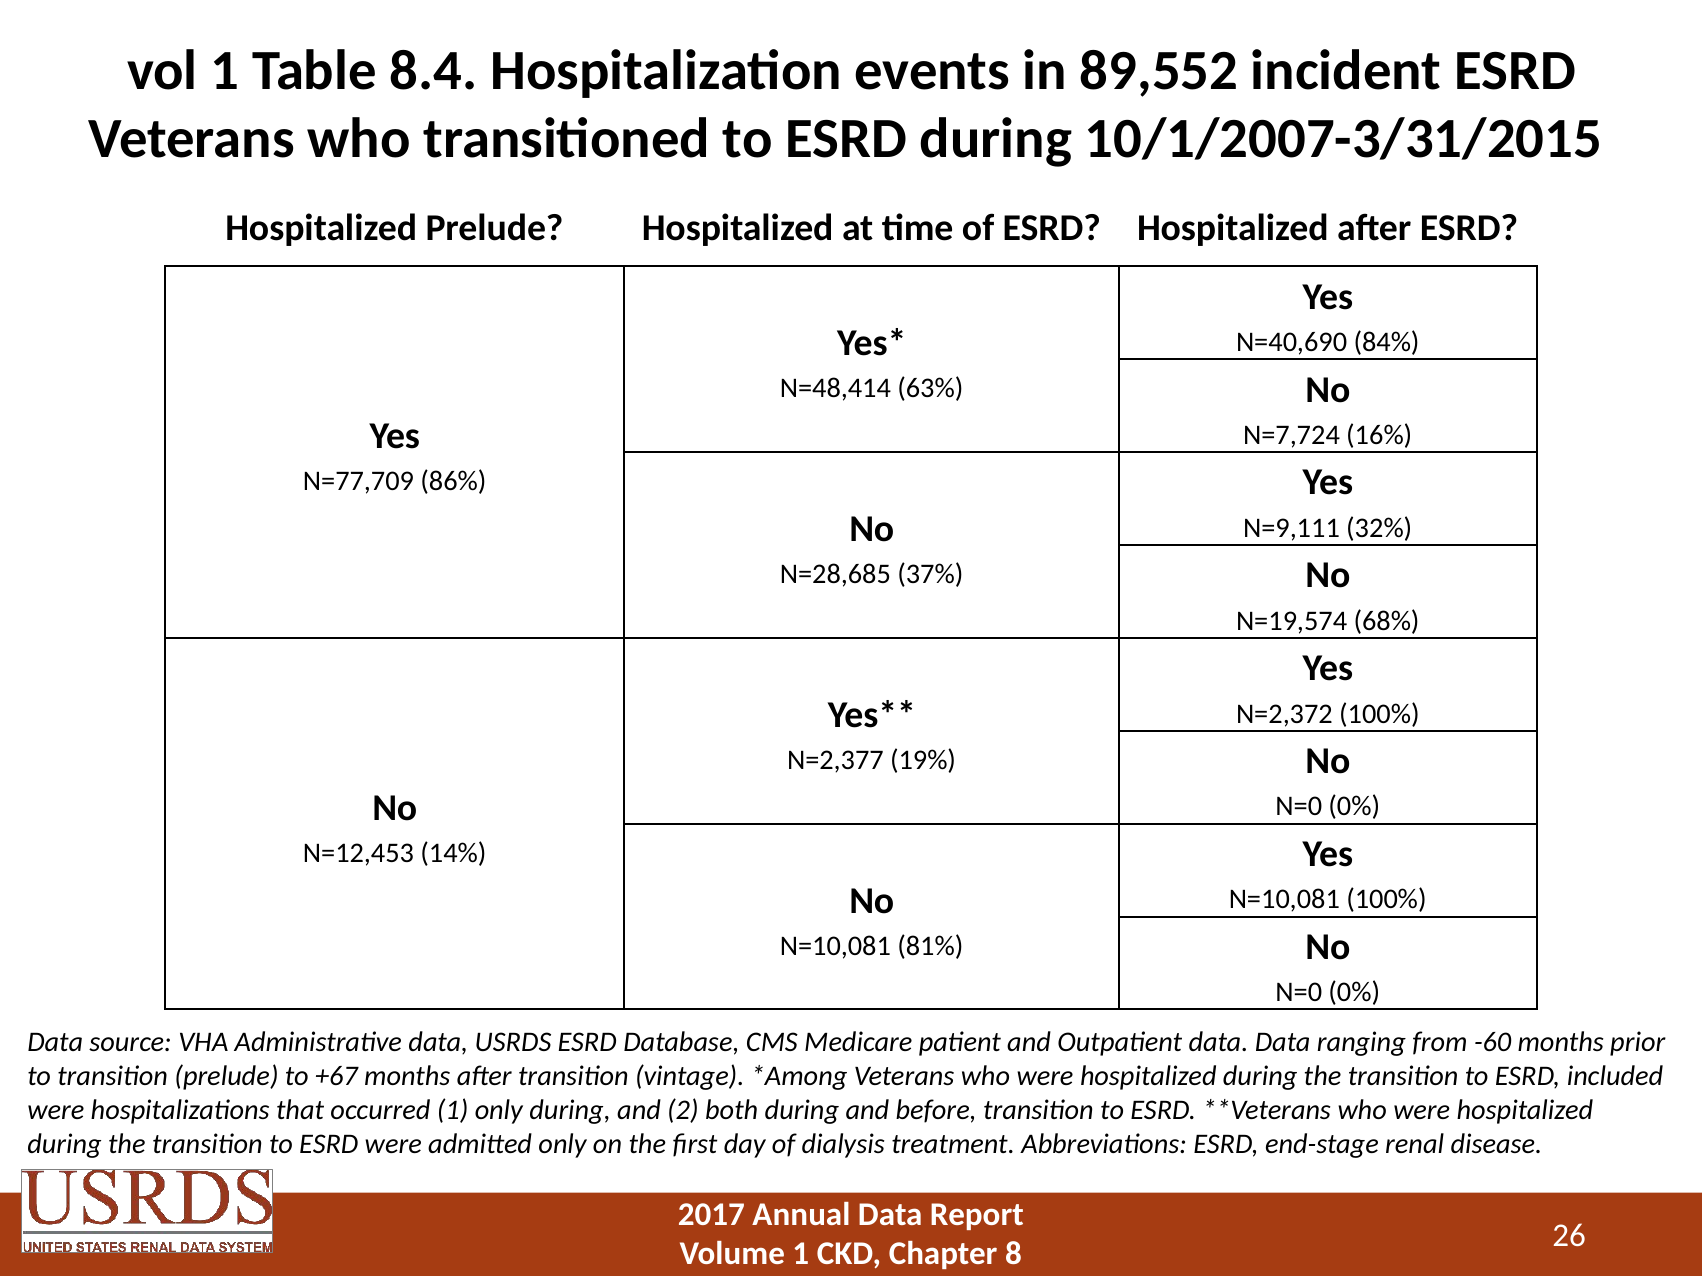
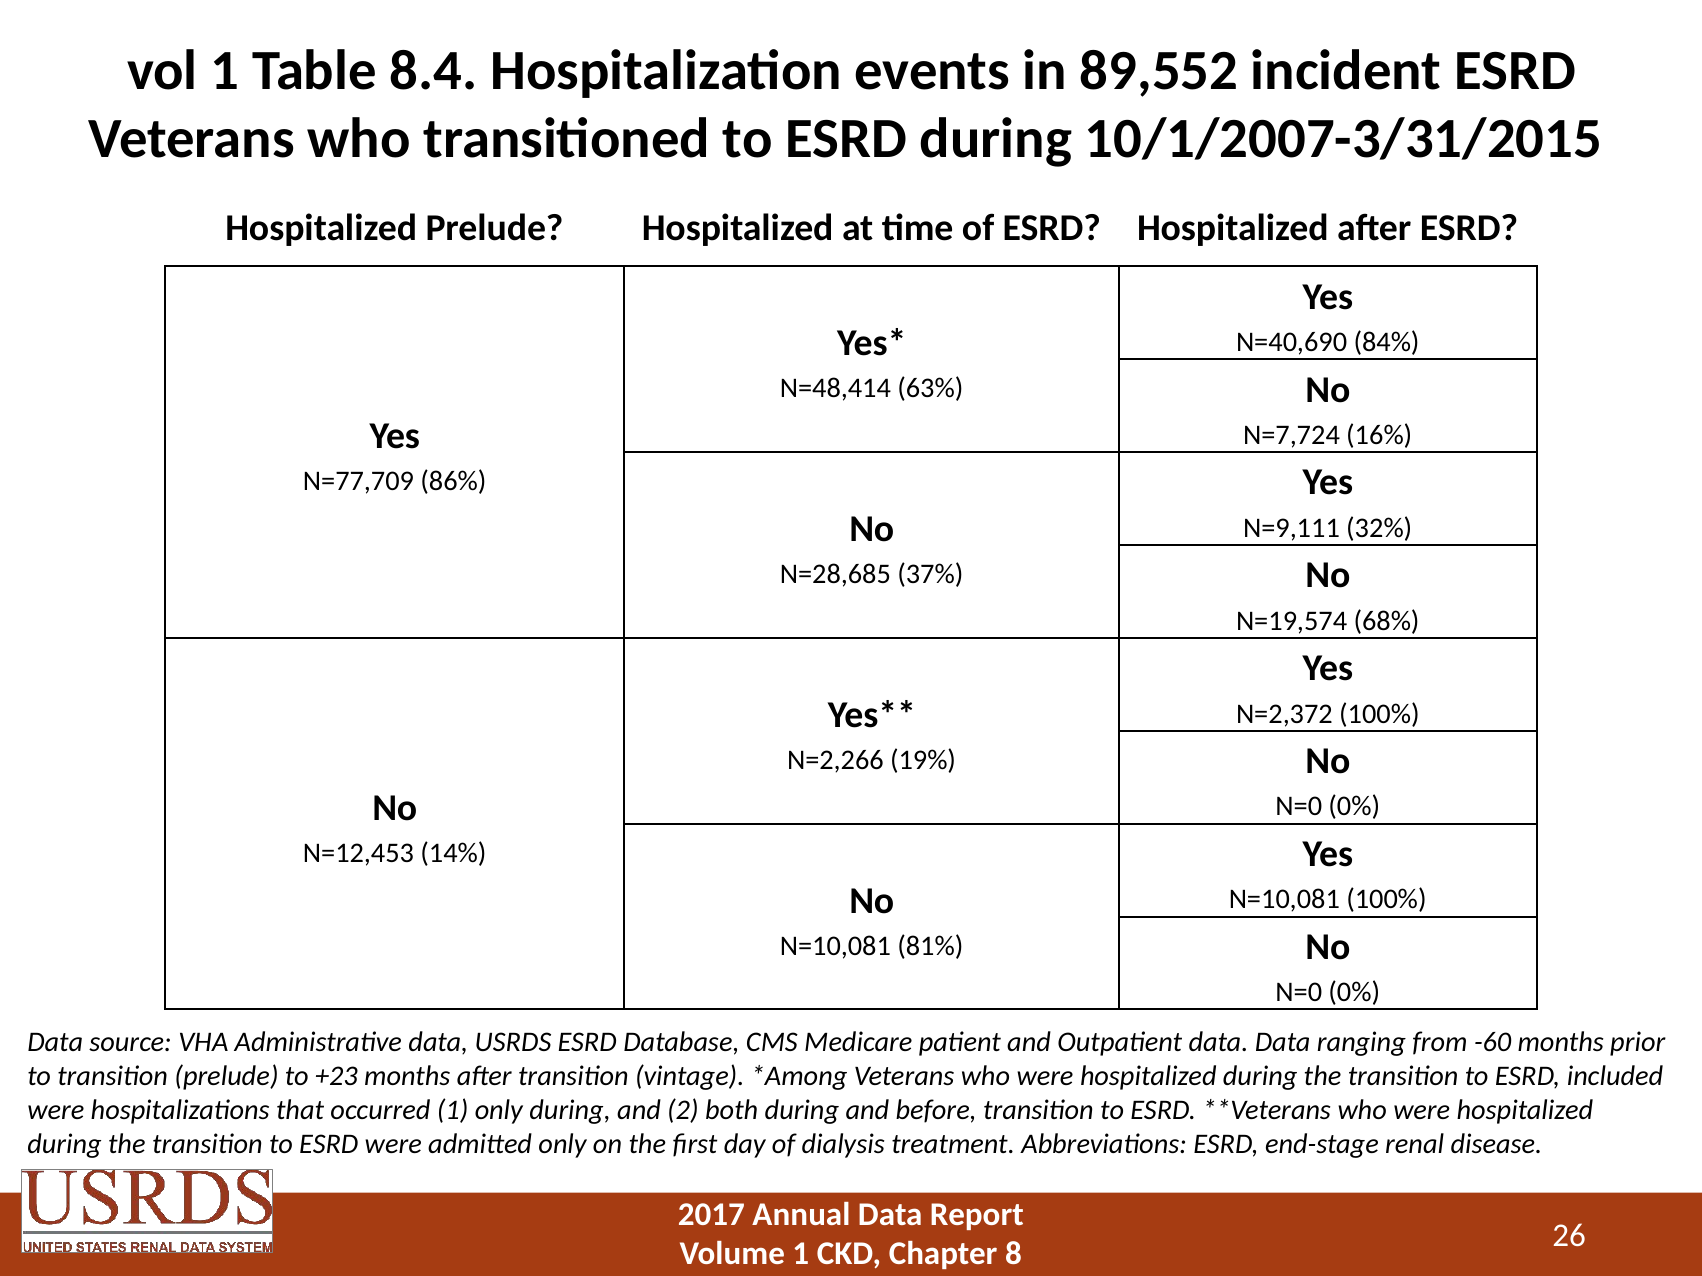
N=2,377: N=2,377 -> N=2,266 (835, 760)
+67: +67 -> +23 (336, 1076)
